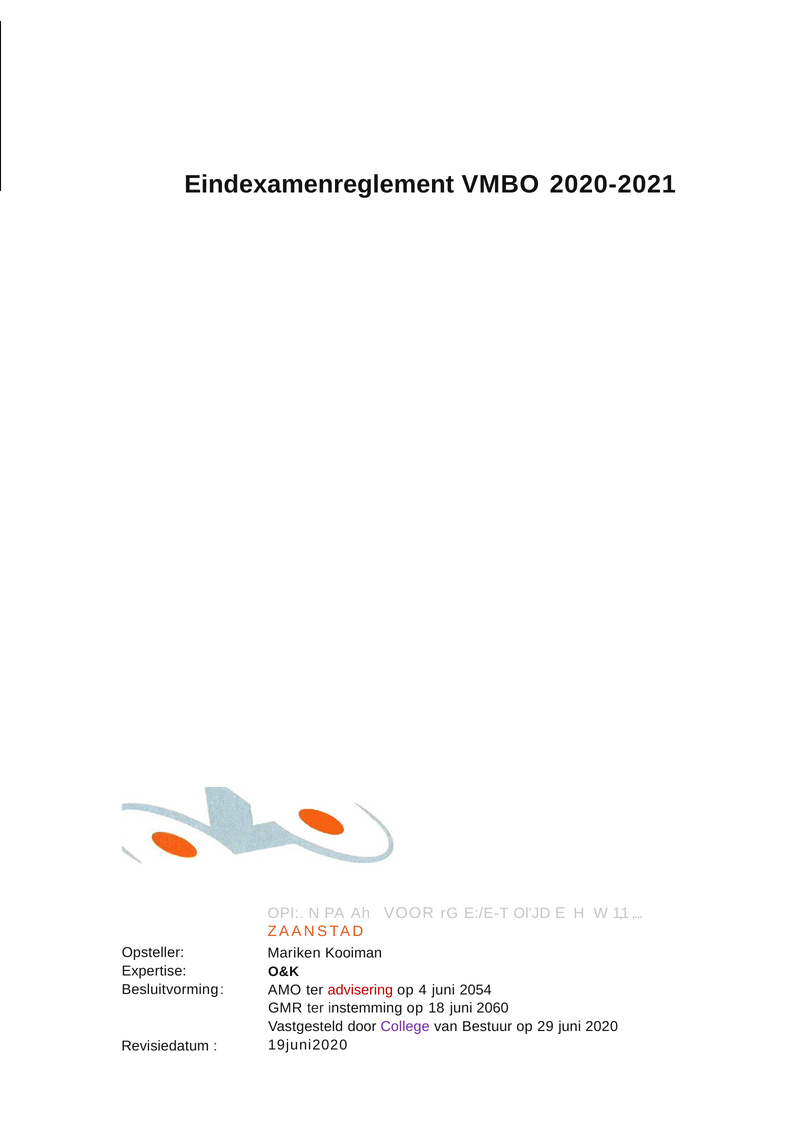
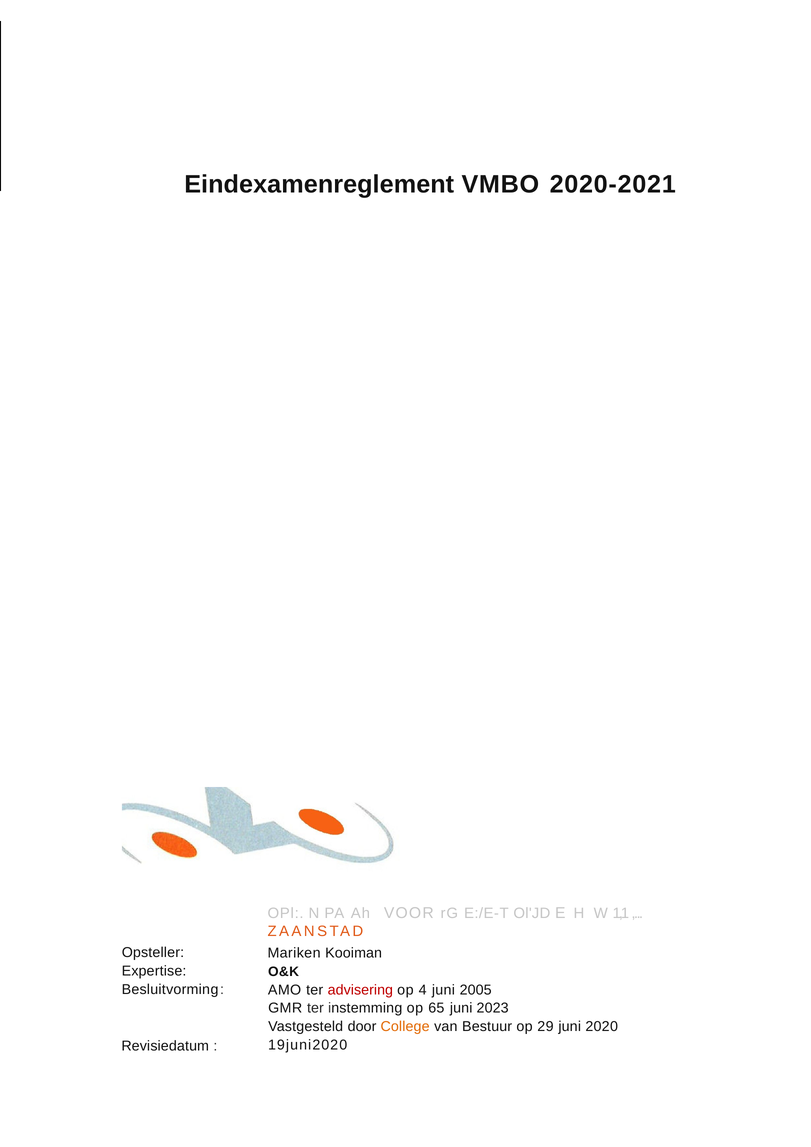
2054: 2054 -> 2005 (476, 990)
18: 18 -> 65 (436, 1008)
2060: 2060 -> 2023 (493, 1008)
College colour: purple -> orange (405, 1027)
